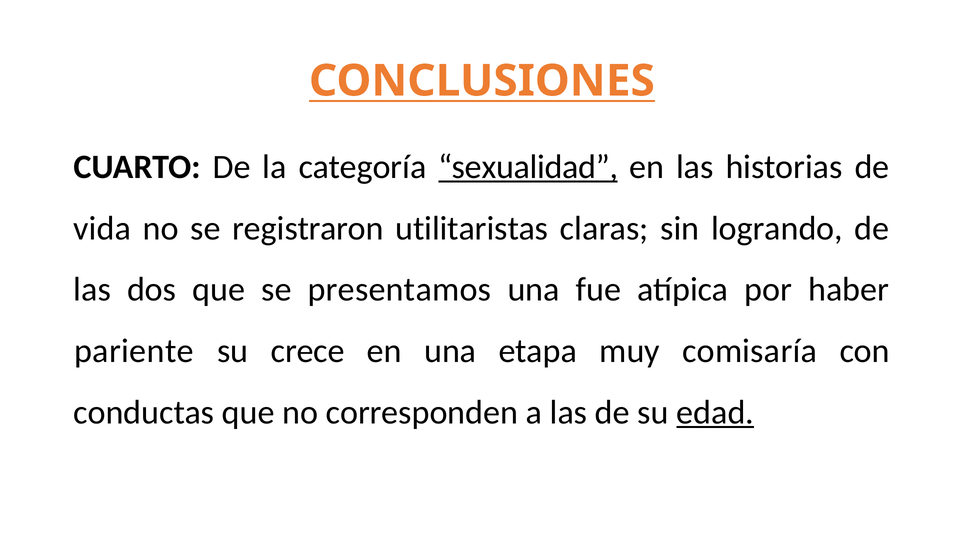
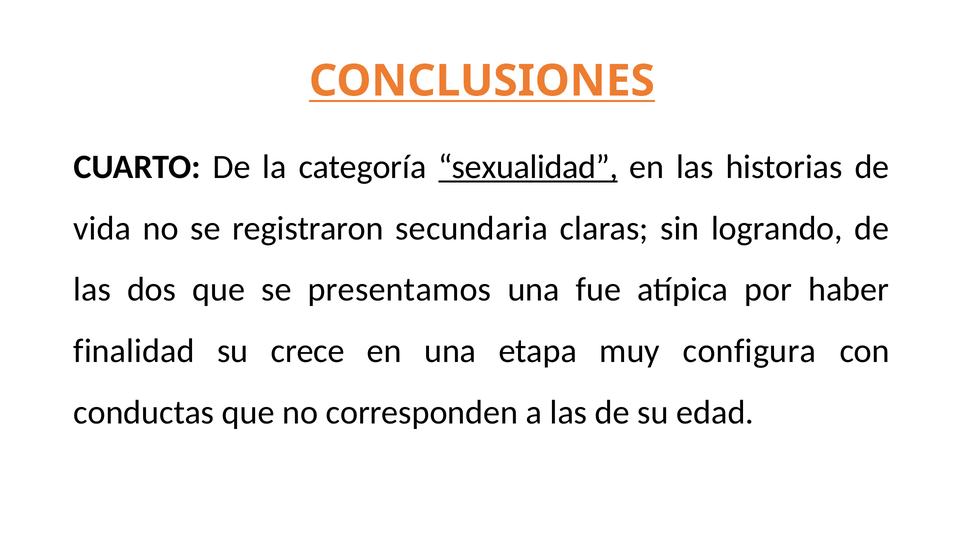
utilitaristas: utilitaristas -> secundaria (472, 228)
pariente: pariente -> finalidad (134, 351)
comisaría: comisaría -> configura (750, 351)
edad underline: present -> none (715, 413)
